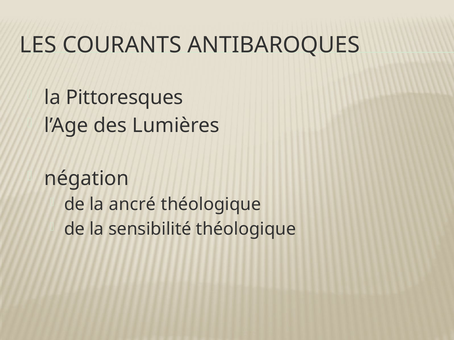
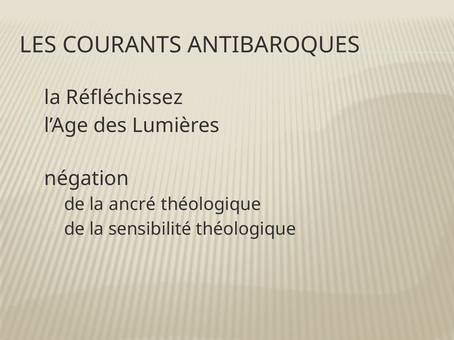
Pittoresques: Pittoresques -> Réfléchissez (124, 98)
